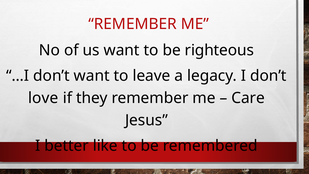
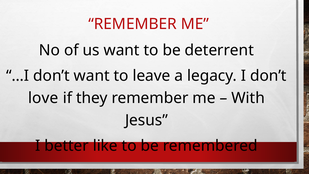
righteous: righteous -> deterrent (219, 50)
Care: Care -> With (248, 98)
